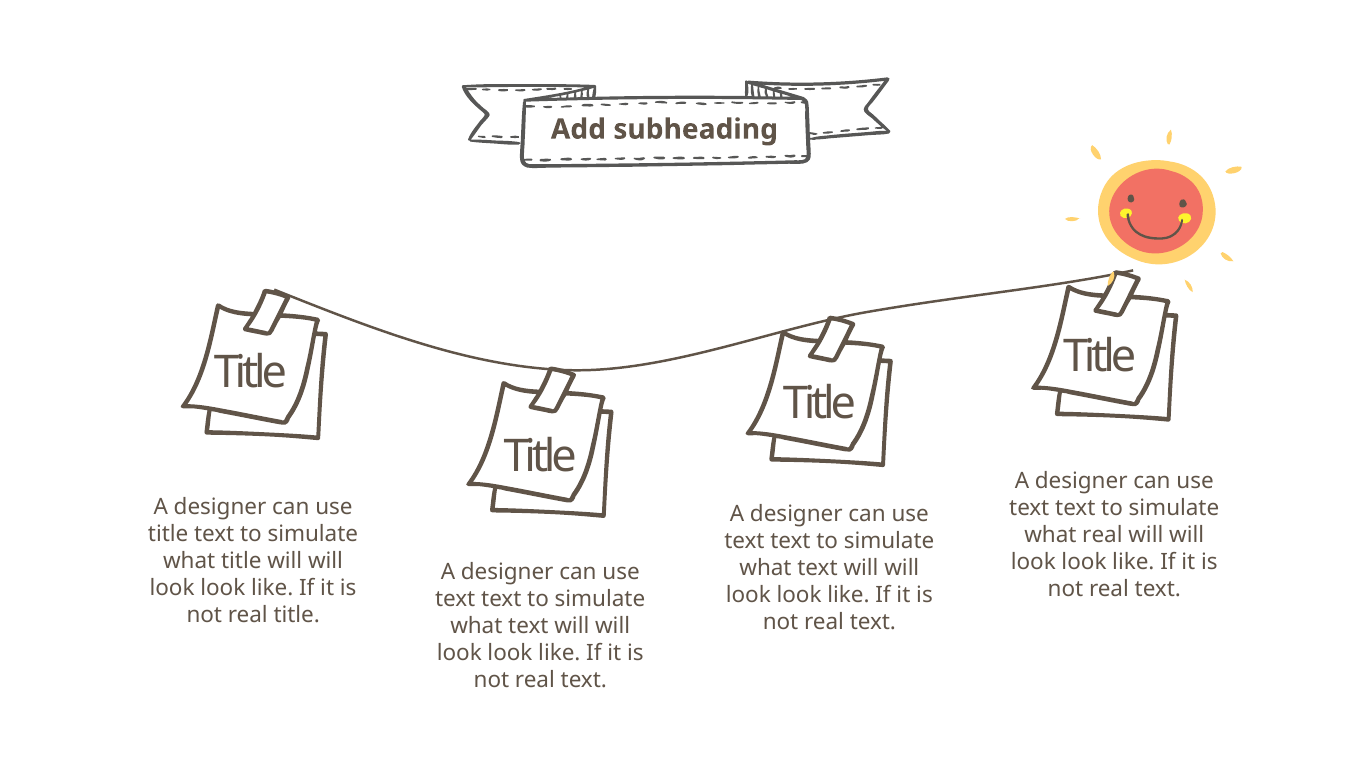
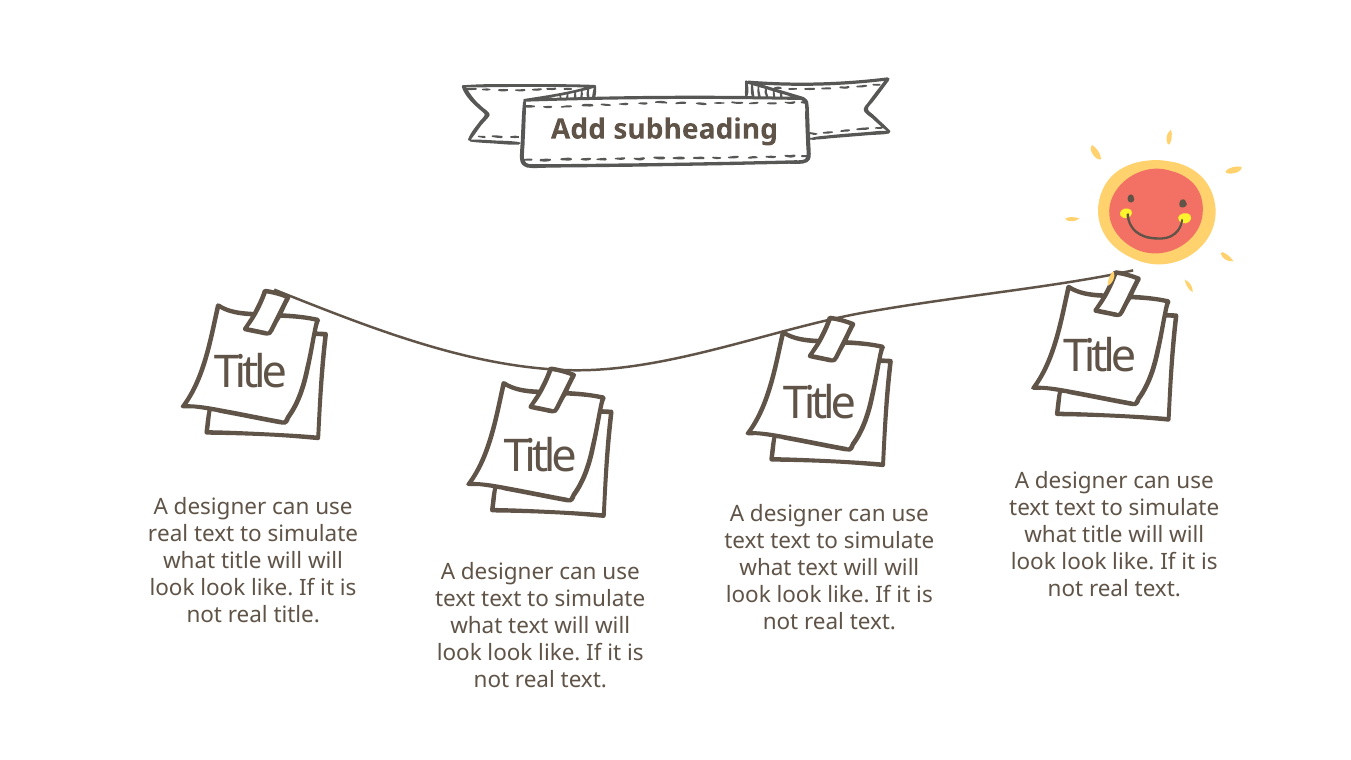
title: title -> real (168, 534)
real: real -> title (1102, 535)
